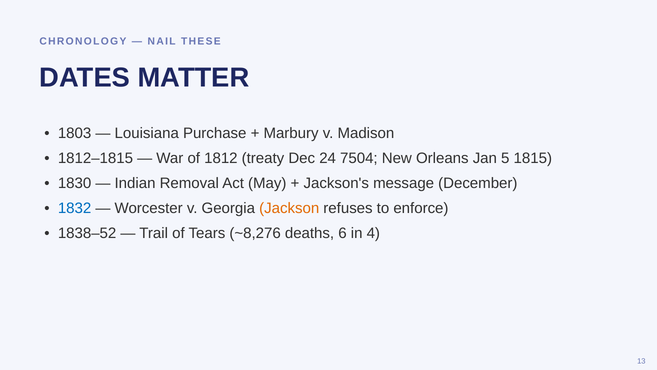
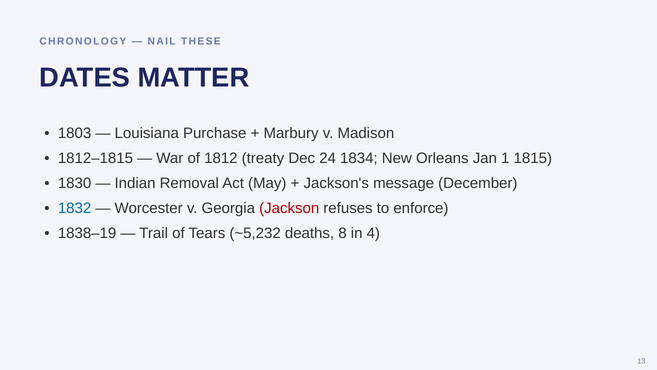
7504: 7504 -> 1834 (359, 158)
5: 5 -> 1 (505, 158)
Jackson colour: orange -> red (289, 208)
1838–52: 1838–52 -> 1838–19 (87, 233)
~8,276: ~8,276 -> ~5,232 (255, 233)
6: 6 -> 8 (342, 233)
